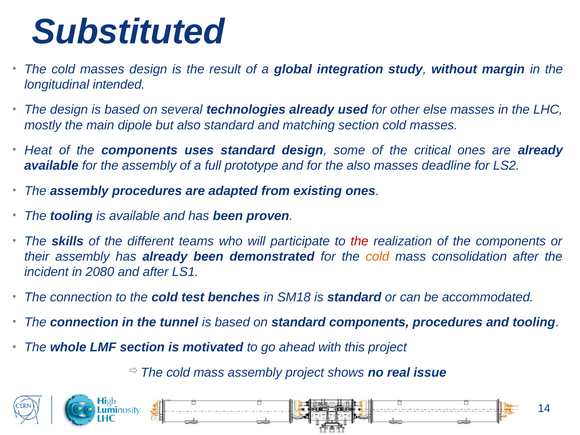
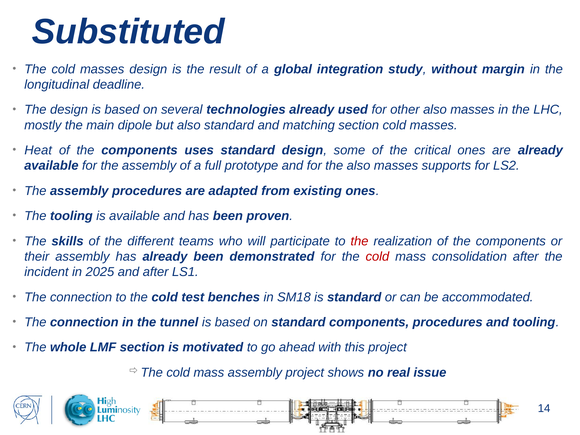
intended: intended -> deadline (119, 85)
other else: else -> also (435, 110)
deadline: deadline -> supports (446, 166)
cold colour: orange -> red (377, 257)
2080: 2080 -> 2025 (100, 272)
